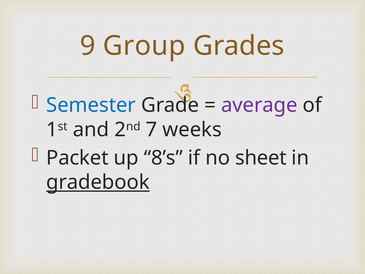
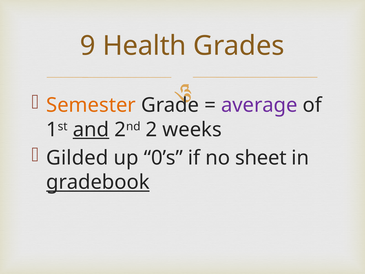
Group: Group -> Health (144, 46)
Semester colour: blue -> orange (91, 105)
and underline: none -> present (91, 129)
7: 7 -> 2 (151, 129)
Packet: Packet -> Gilded (77, 158)
8’s: 8’s -> 0’s (163, 158)
